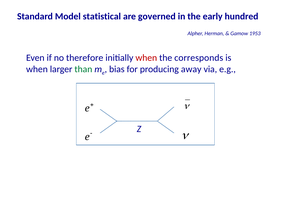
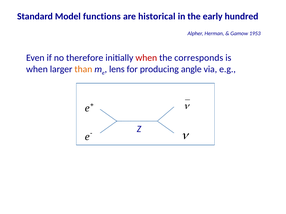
statistical: statistical -> functions (102, 16)
governed: governed -> historical (157, 16)
than colour: green -> orange (83, 69)
bias: bias -> lens (117, 69)
away: away -> angle (191, 69)
